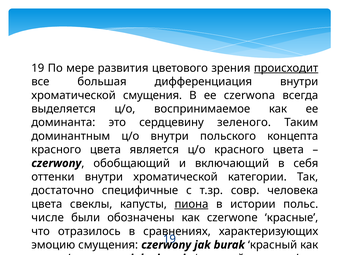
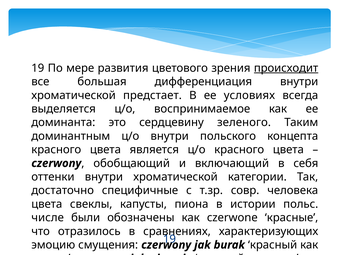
хроматической смущения: смущения -> предстает (152, 95)
ее czerwona: czerwona -> условиях (249, 95)
пиона underline: present -> none (191, 203)
